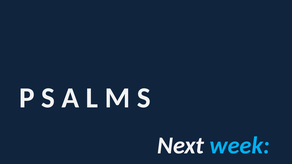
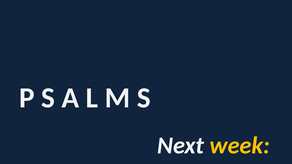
week colour: light blue -> yellow (240, 146)
